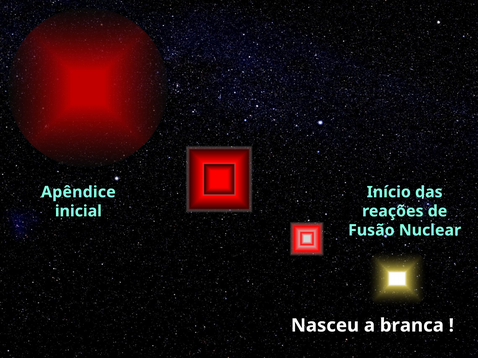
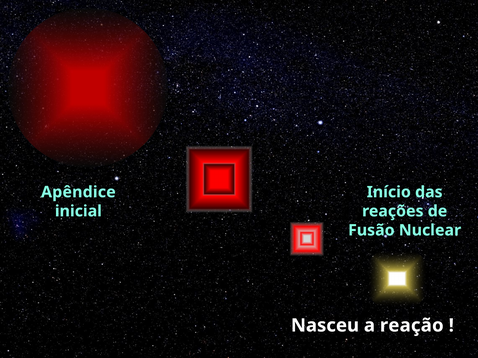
branca: branca -> reação (412, 326)
